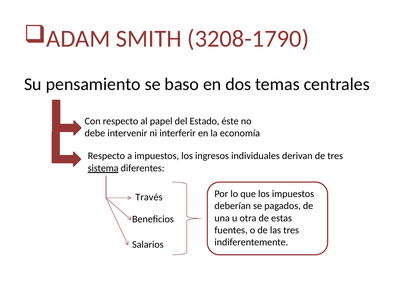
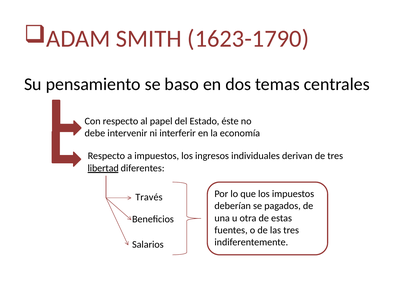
3208-1790: 3208-1790 -> 1623-1790 (248, 39)
sistema: sistema -> libertad (103, 168)
